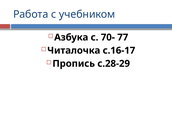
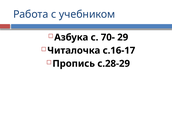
77: 77 -> 29 (123, 37)
